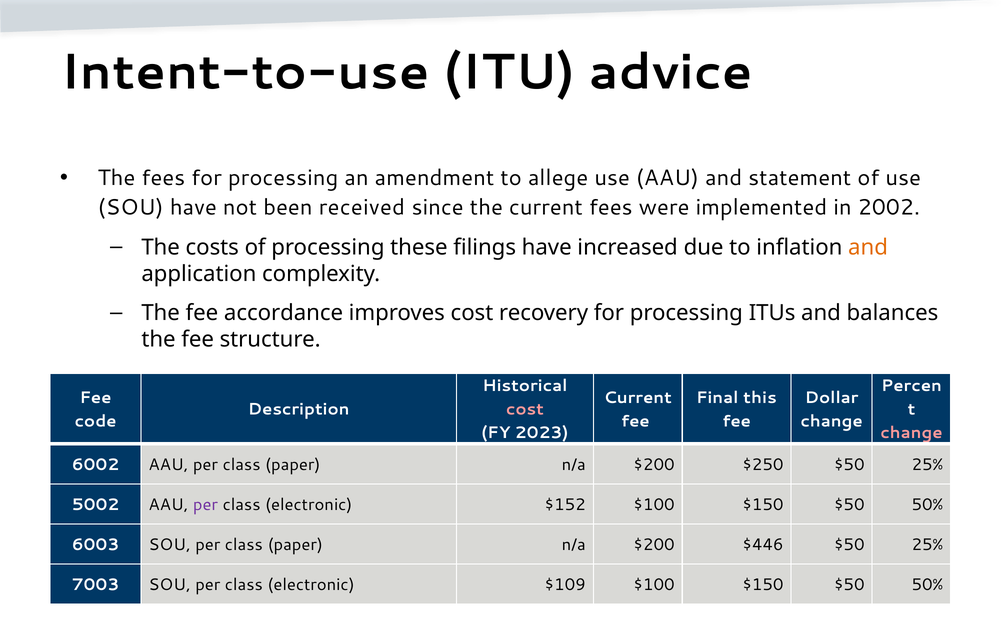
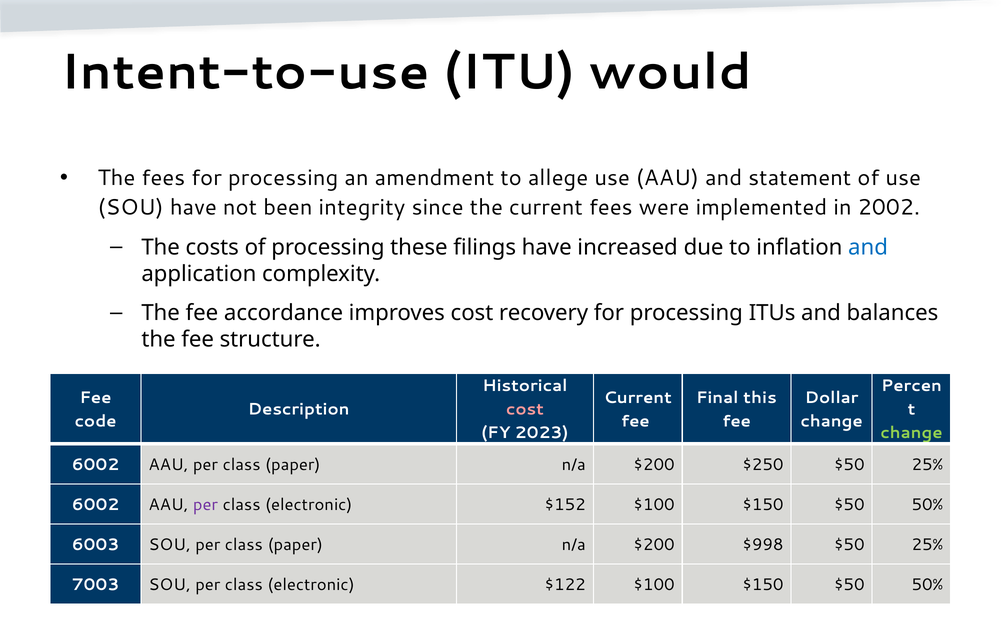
advice: advice -> would (670, 72)
received: received -> integrity (362, 208)
and colour: orange -> blue (868, 248)
change colour: pink -> light green (911, 433)
5002: 5002 -> 6002 (96, 505)
$446: $446 -> $998 (763, 545)
$109: $109 -> $122 (565, 585)
